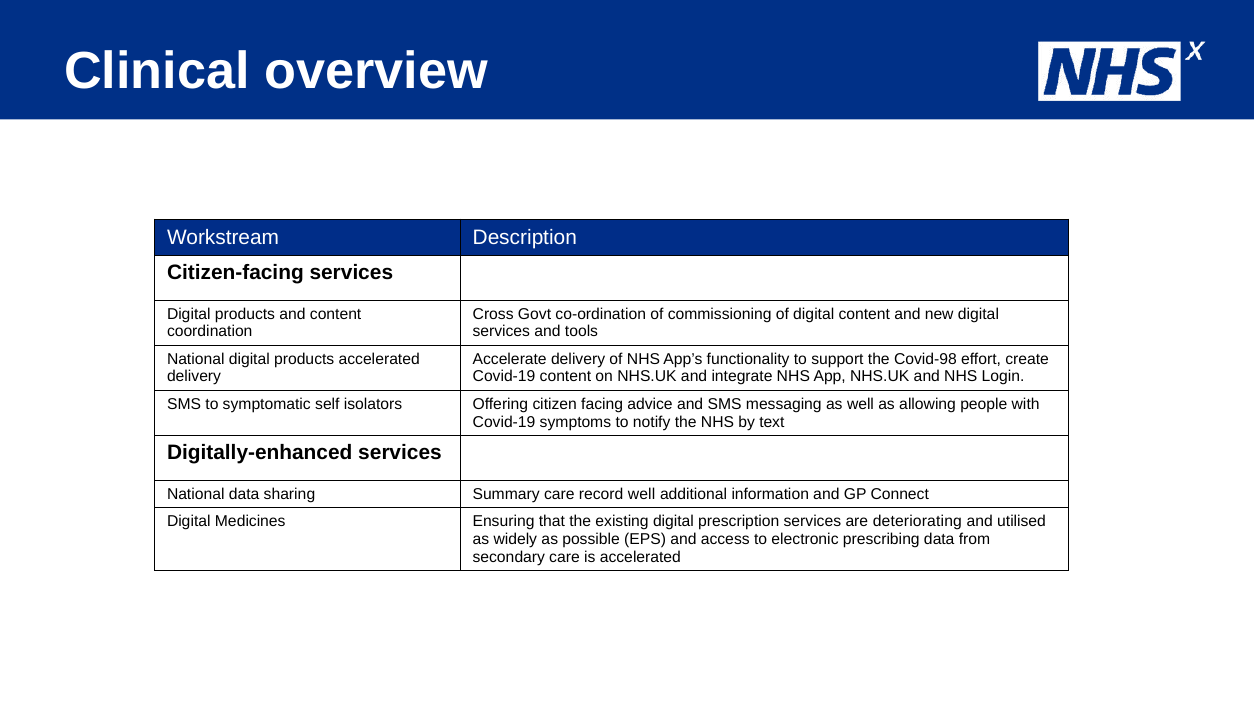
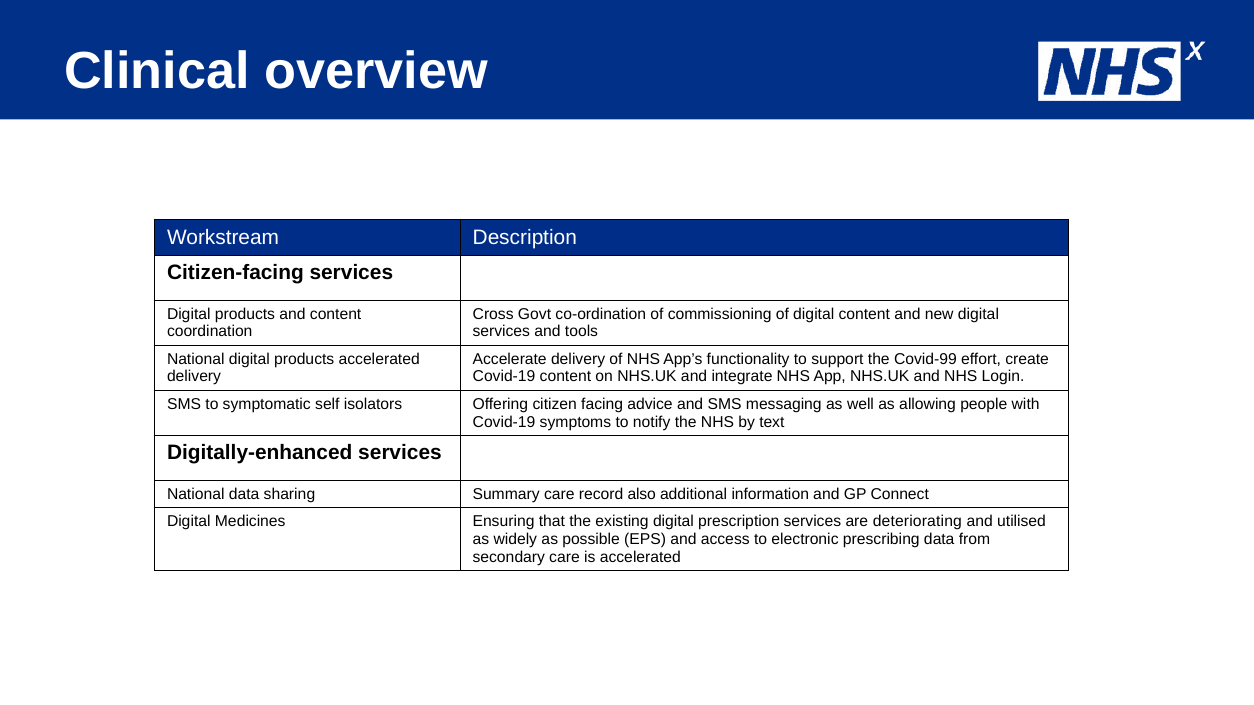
Covid-98: Covid-98 -> Covid-99 (925, 359)
record well: well -> also (642, 495)
